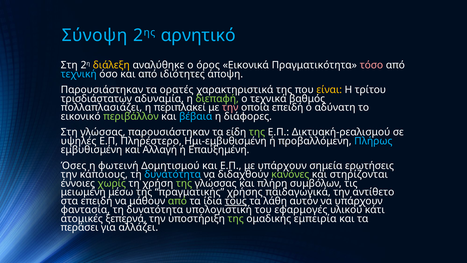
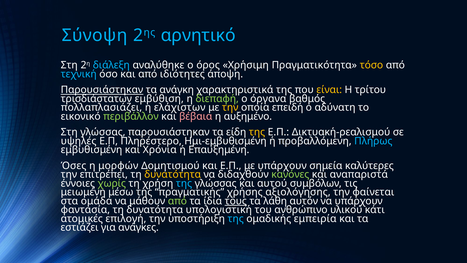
διάλεξη colour: yellow -> light blue (111, 65)
Εικονικά: Εικονικά -> Χρήσιμη (246, 65)
τόσο colour: pink -> yellow (371, 65)
Παρουσιάστηκαν underline: none -> present (102, 90)
ορατές: ορατές -> ανάγκη (177, 90)
αδυναμία: αδυναμία -> εμβύθιση (159, 99)
τεχνικά: τεχνικά -> όργανα (268, 99)
περιπλακεί: περιπλακεί -> ελάχιστων (180, 107)
την colour: pink -> yellow (230, 107)
βέβαια colour: light blue -> pink (196, 116)
διάφορες: διάφορες -> αυξημένο (248, 116)
της colour: light green -> yellow (257, 132)
Αλλαγή: Αλλαγή -> Χρόνια (160, 150)
φωτεινή: φωτεινή -> μορφών (118, 166)
ερωτήσεις: ερωτήσεις -> καλύτερες (369, 166)
κάποιους: κάποιους -> επιτρέπει (104, 174)
δυνατότητα colour: light blue -> yellow (173, 174)
στηρίζονται: στηρίζονται -> αναπαριστά (359, 174)
της colour: light green -> light blue (184, 183)
πλήρη: πλήρη -> αυτού (272, 183)
παιδαγωγικά: παιδαγωγικά -> αξιολόγησης (298, 192)
αντίθετο: αντίθετο -> φαίνεται (373, 192)
στα επειδή: επειδή -> ομάδα (97, 201)
εφαρμογές: εφαρμογές -> ανθρώπινο (301, 210)
ξεπερνά: ξεπερνά -> επιλογή (126, 219)
της colour: light green -> light blue (236, 219)
περάσει: περάσει -> εστιάζει (80, 227)
αλλάζει: αλλάζει -> ανάγκες (138, 227)
